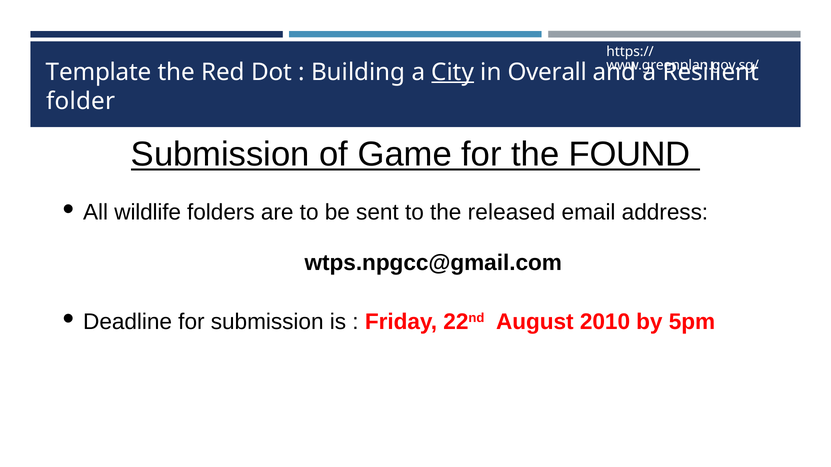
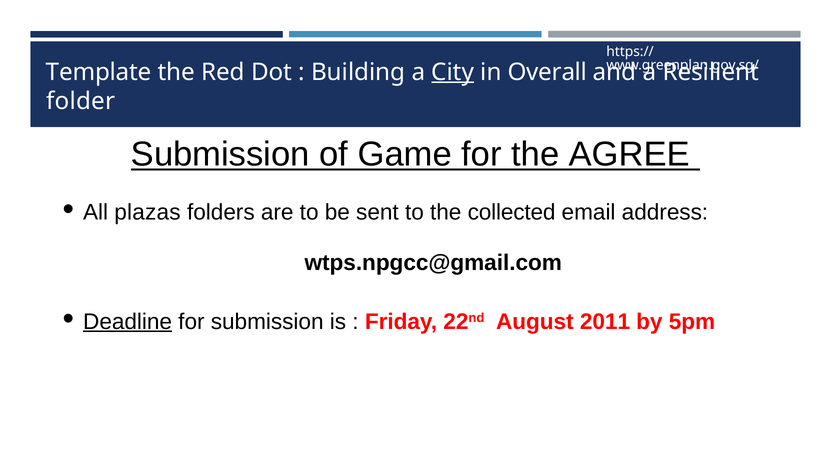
FOUND: FOUND -> AGREE (629, 155)
wildlife: wildlife -> plazas (147, 213)
released: released -> collected (512, 213)
Deadline underline: none -> present (128, 322)
2010: 2010 -> 2011 (605, 322)
